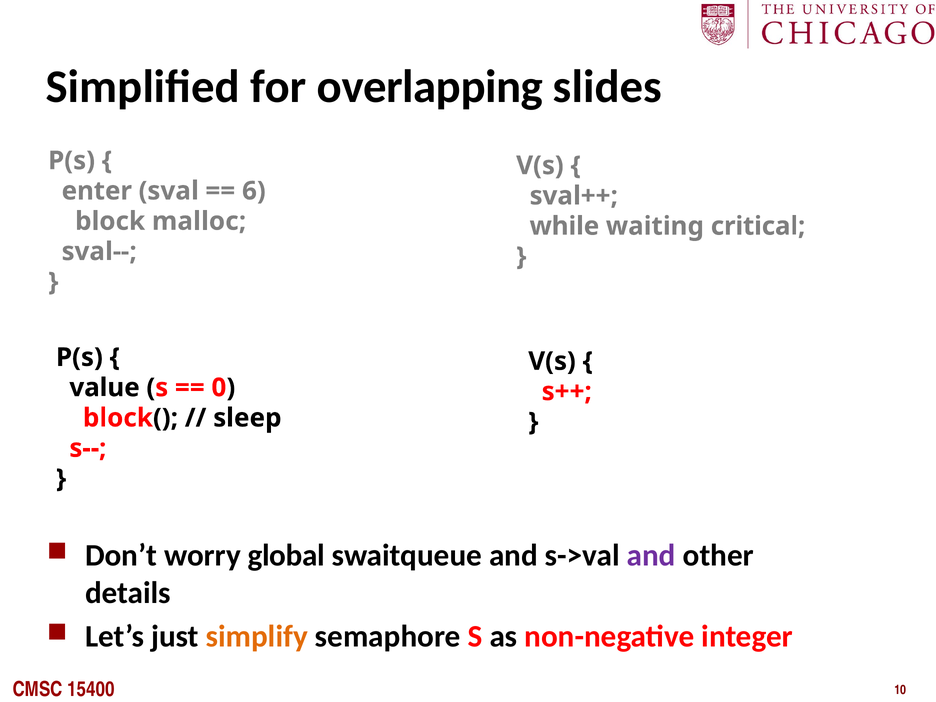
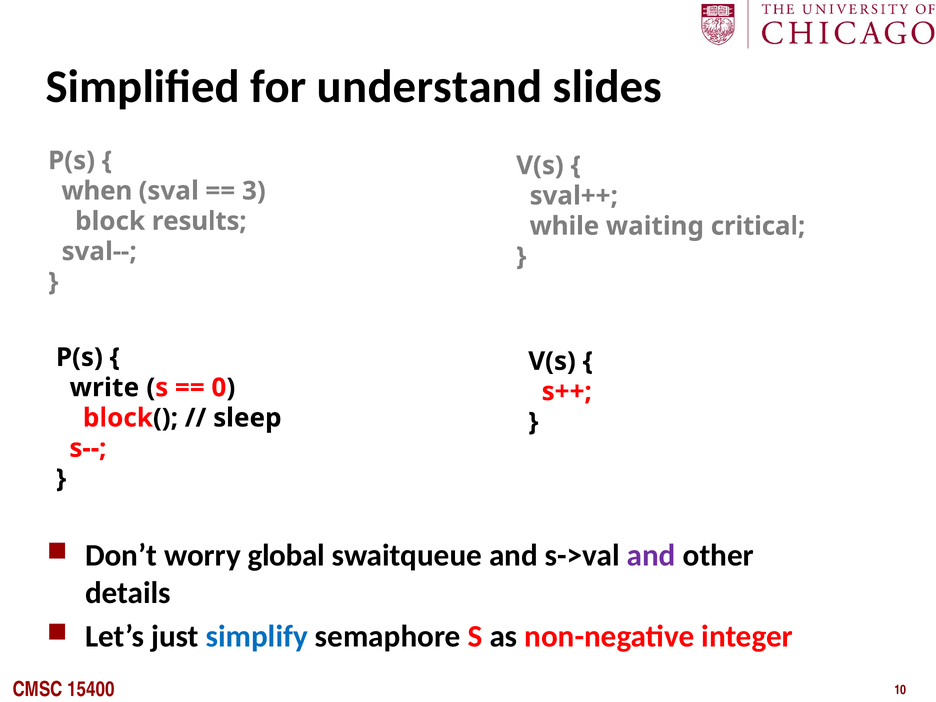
overlapping: overlapping -> understand (430, 87)
enter: enter -> when (97, 191)
6: 6 -> 3 (254, 191)
malloc: malloc -> results (199, 221)
value: value -> write (104, 388)
simplify colour: orange -> blue (257, 637)
